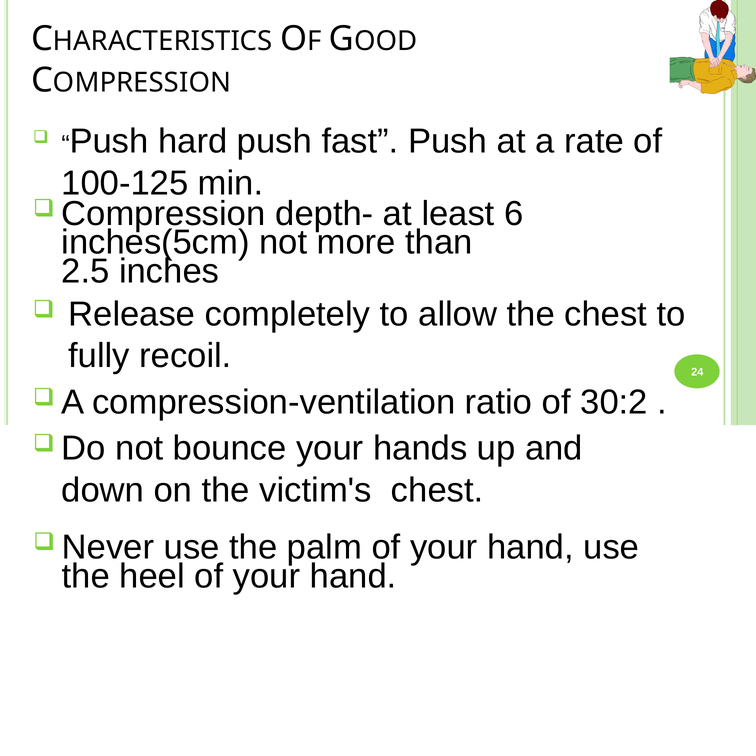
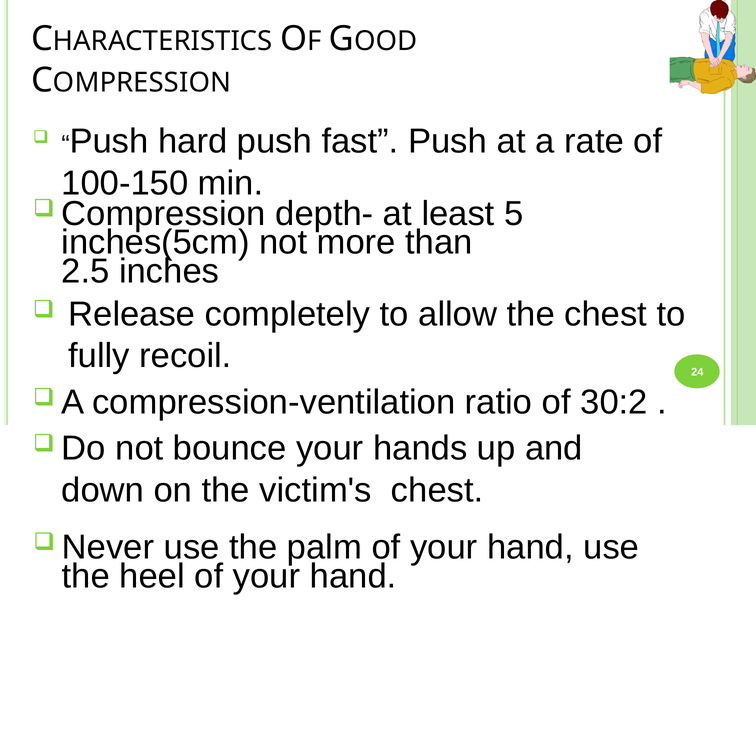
100-125: 100-125 -> 100-150 (125, 183)
6: 6 -> 5 (514, 214)
